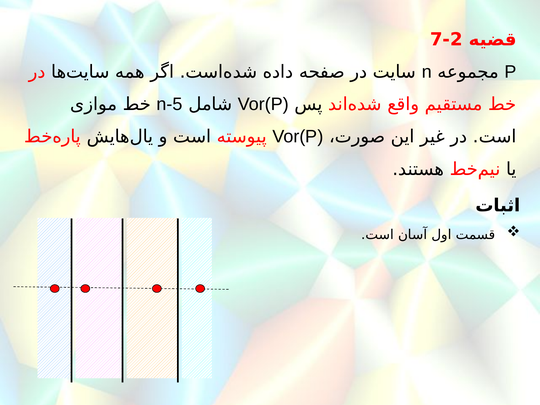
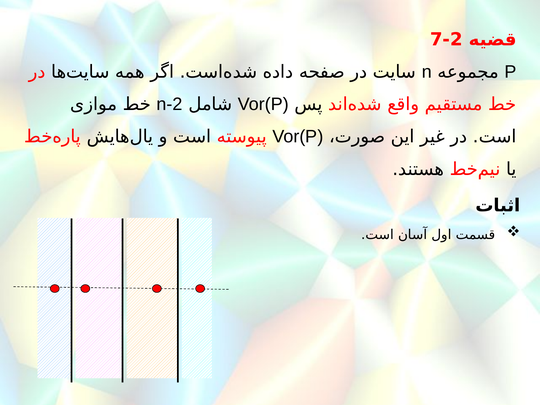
n-5: n-5 -> n-2 (170, 104)
